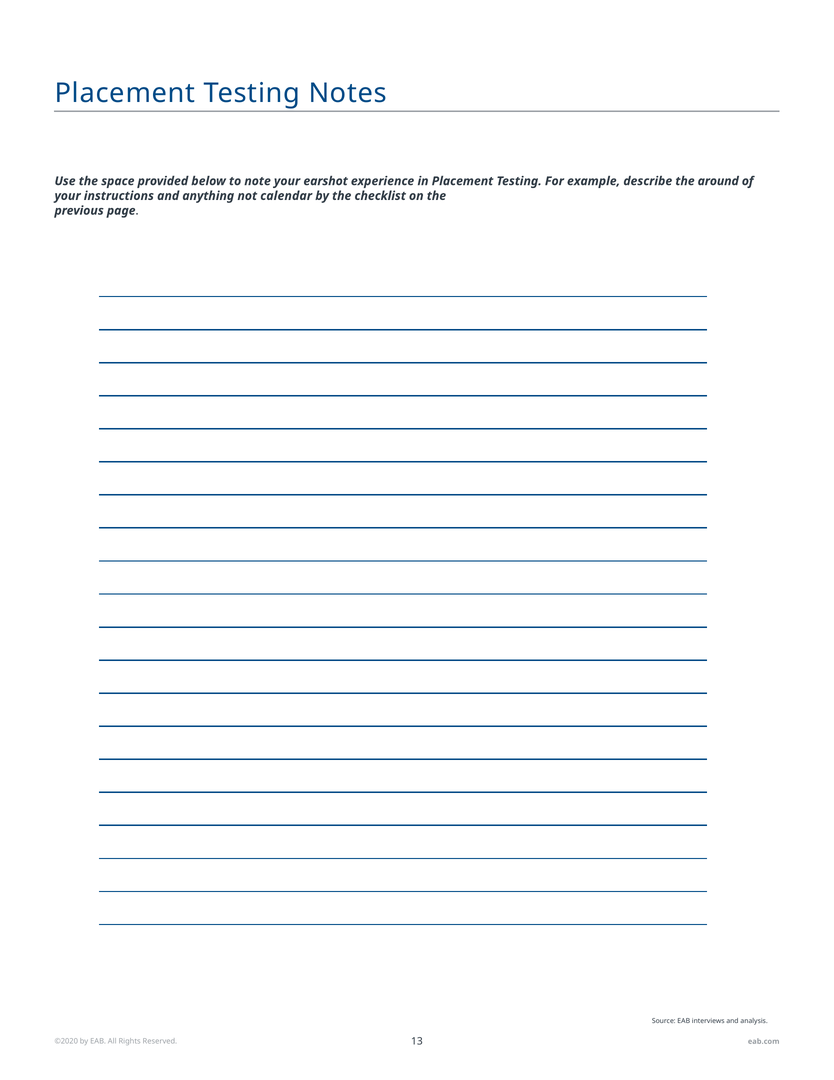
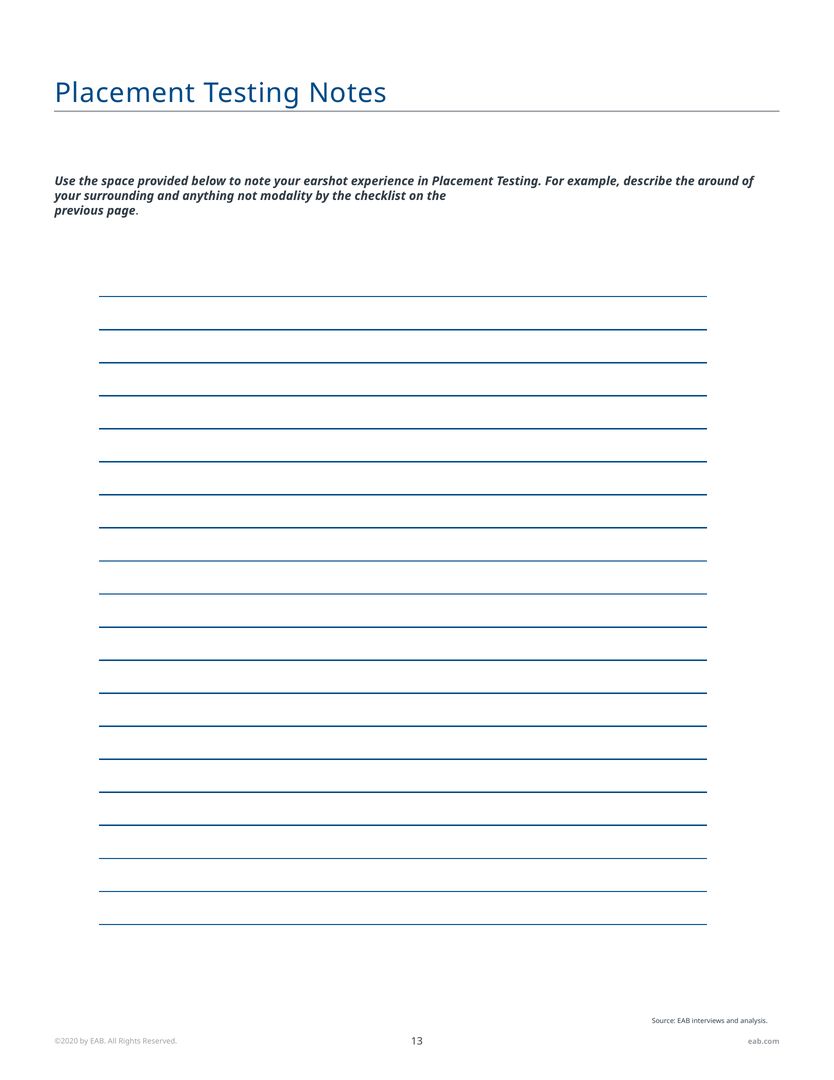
instructions: instructions -> surrounding (119, 196)
calendar: calendar -> modality (286, 196)
